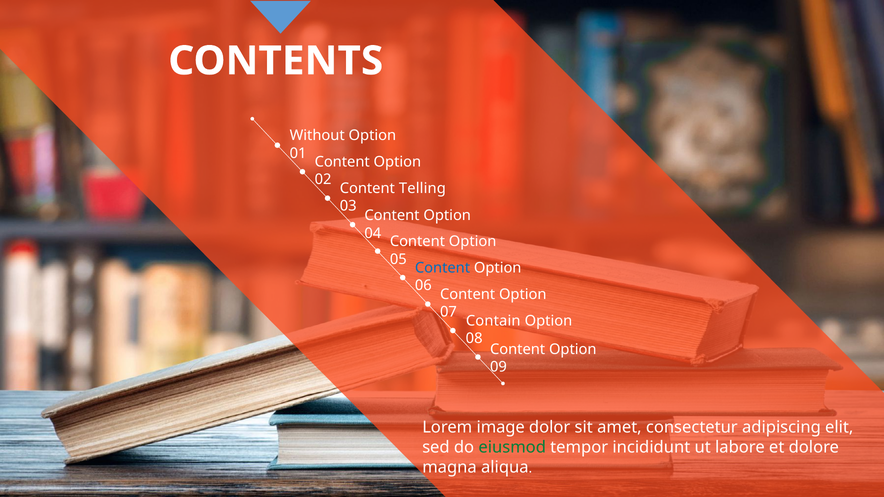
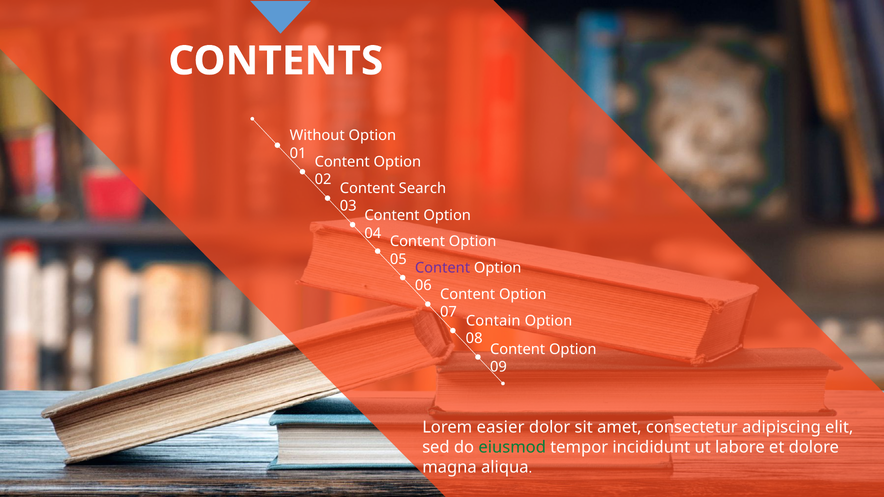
Telling: Telling -> Search (422, 188)
Content colour: blue -> purple (443, 268)
image: image -> easier (501, 428)
